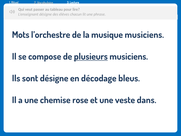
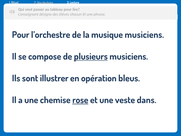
Mots: Mots -> Pour (21, 35)
sont désigne: désigne -> illustrer (54, 78)
décodage: décodage -> opération (99, 78)
rose underline: none -> present (80, 100)
